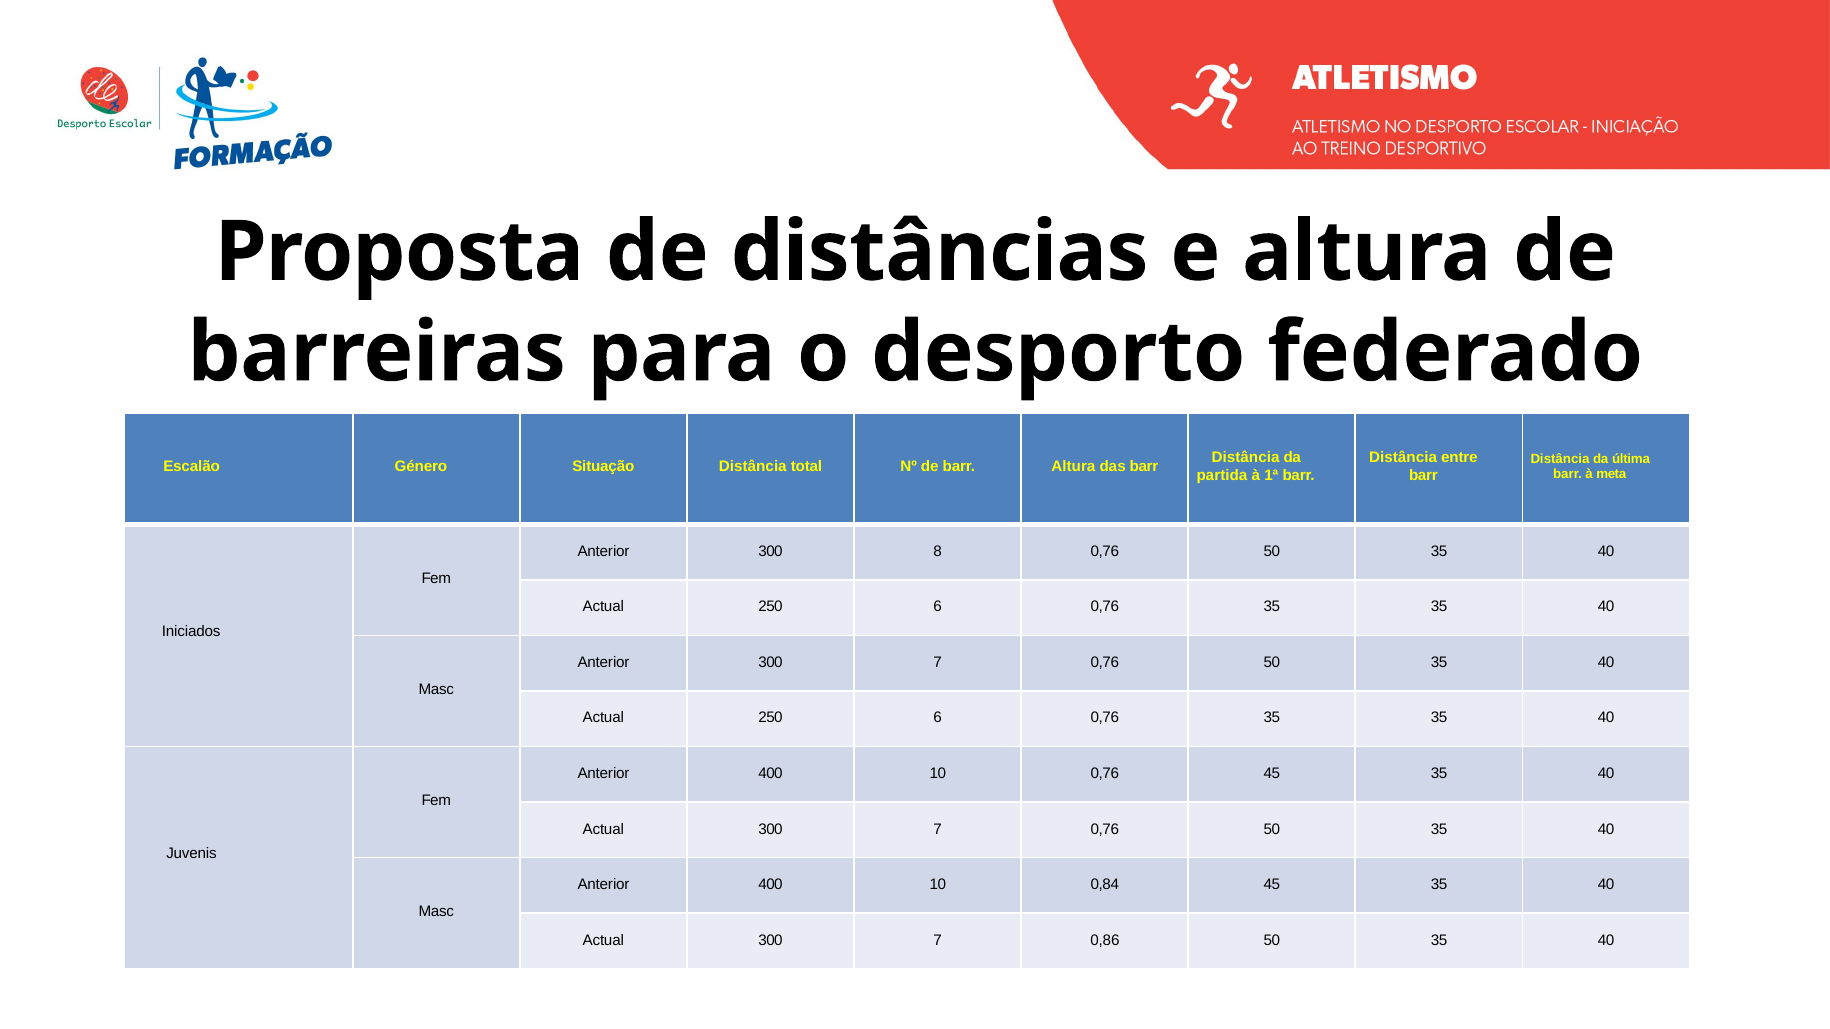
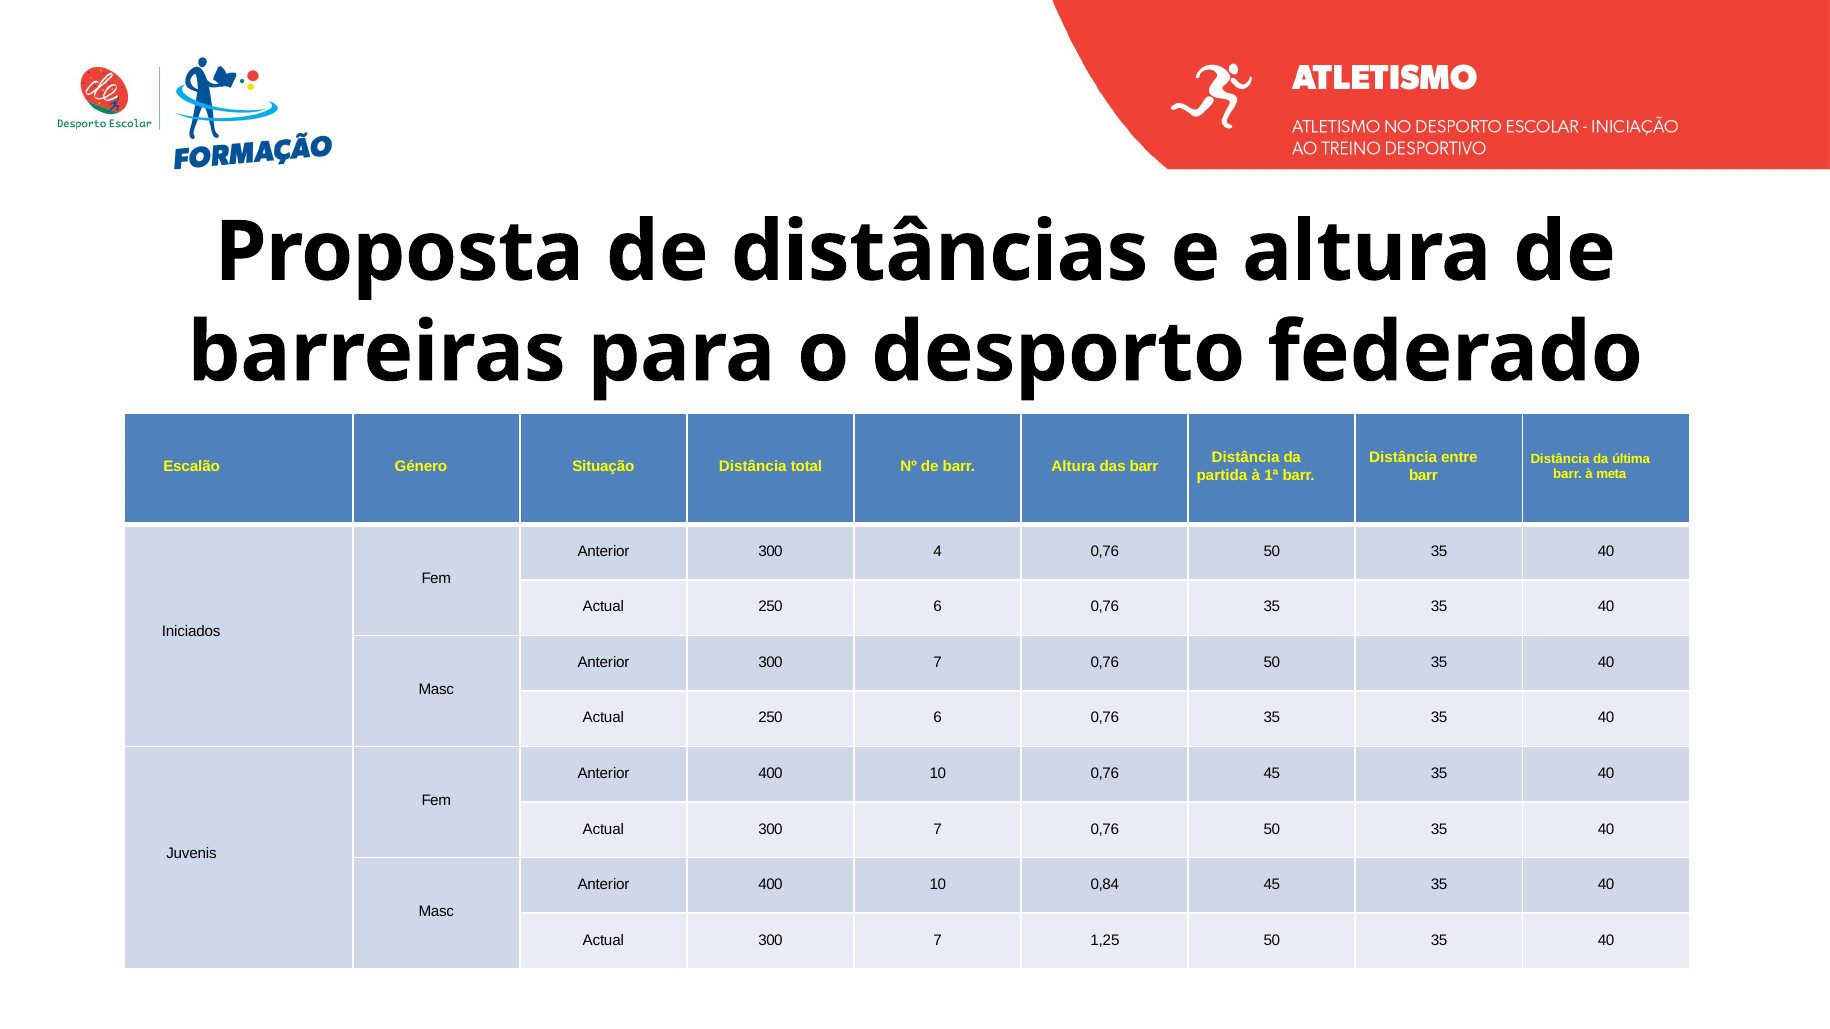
8: 8 -> 4 (938, 551)
0,86: 0,86 -> 1,25 (1105, 940)
